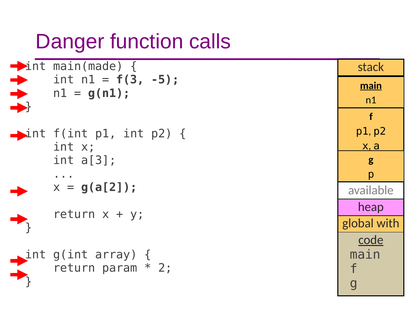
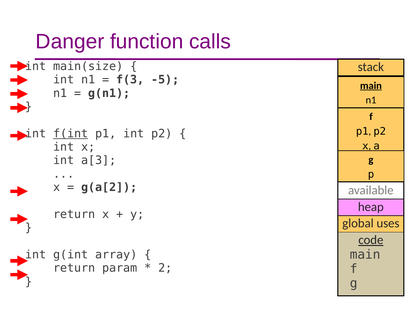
main(made: main(made -> main(size (88, 66)
f(int underline: none -> present (71, 134)
with: with -> uses (388, 224)
